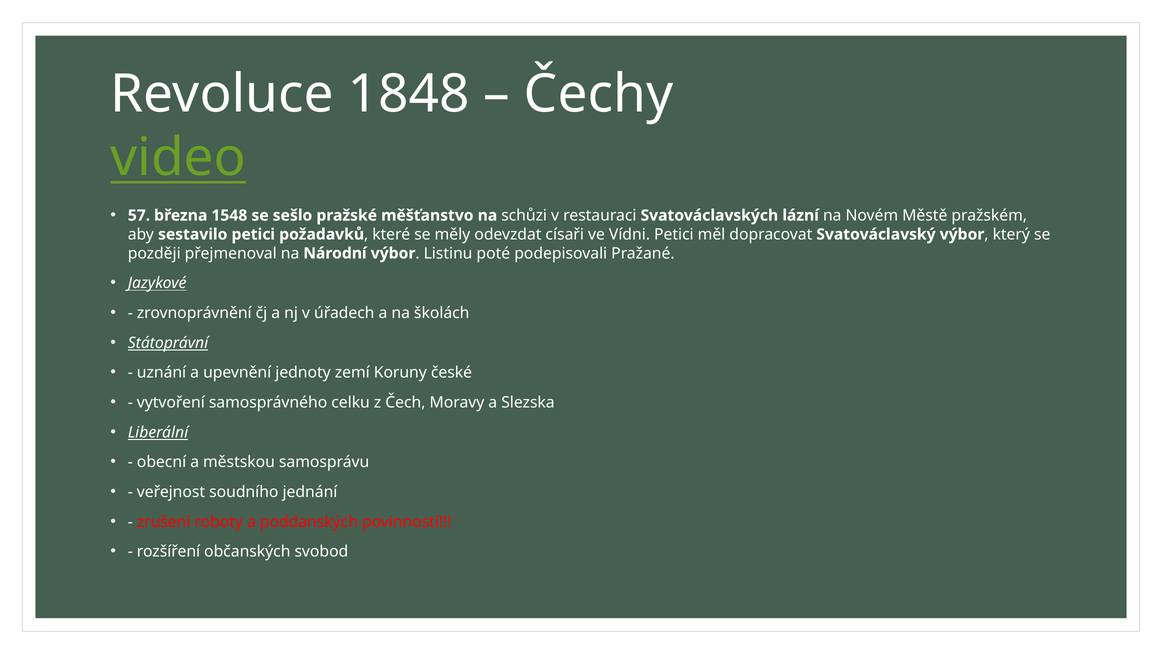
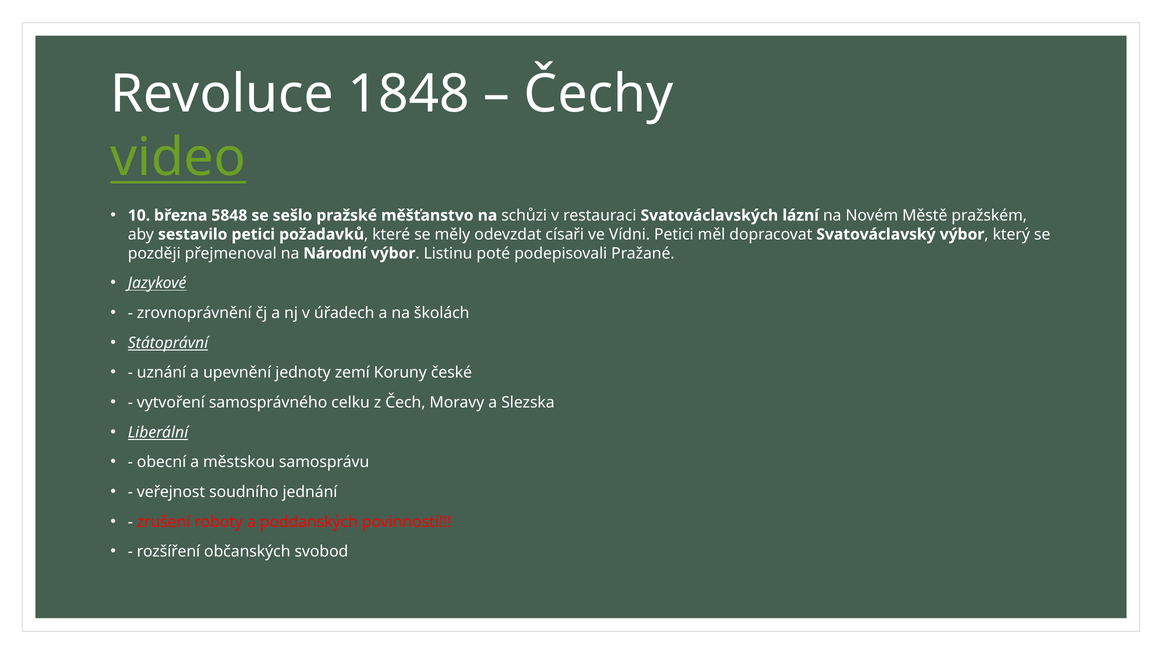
57: 57 -> 10 (139, 215)
1548: 1548 -> 5848 (229, 215)
